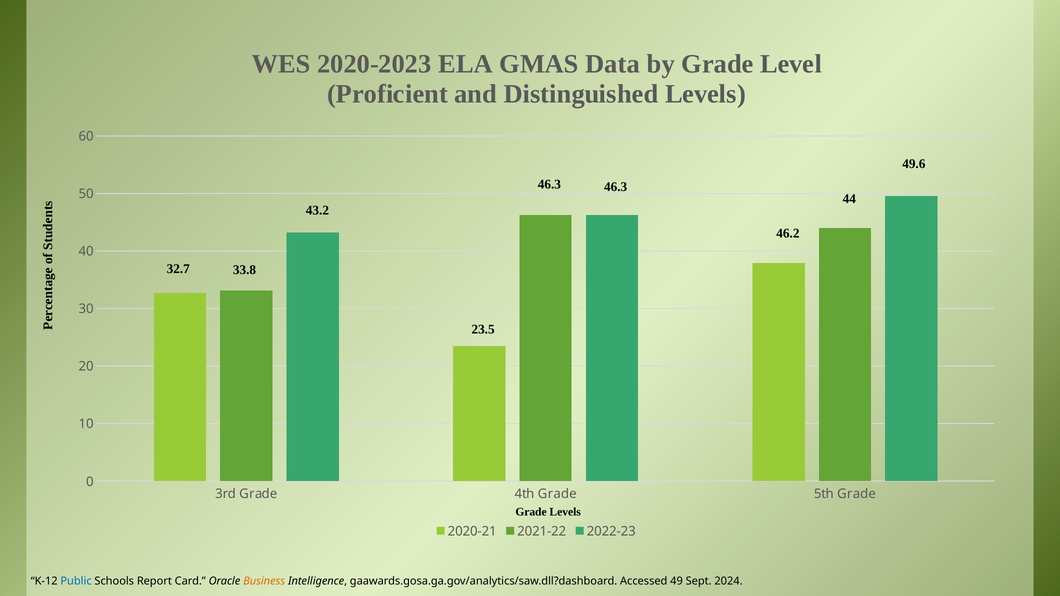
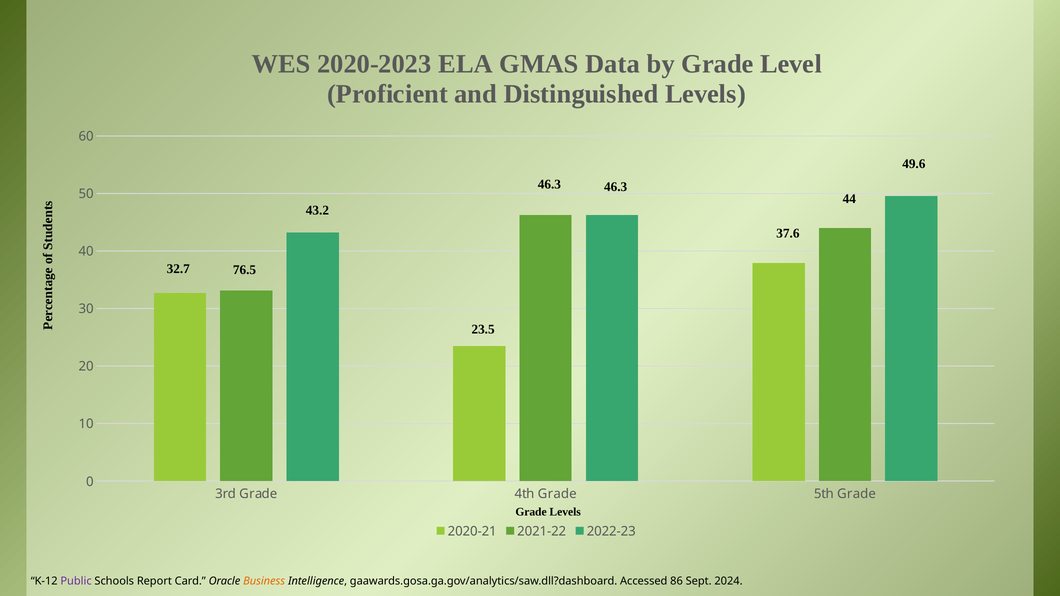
46.2: 46.2 -> 37.6 (788, 234)
33.8: 33.8 -> 76.5 (245, 270)
Public colour: blue -> purple (76, 581)
49: 49 -> 86 (677, 581)
